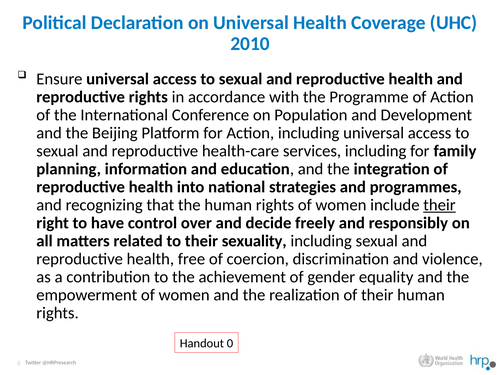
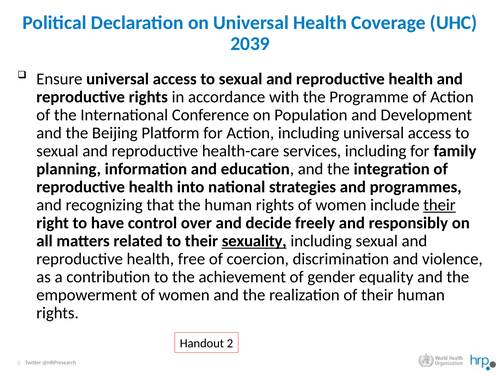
2010: 2010 -> 2039 (250, 44)
sexuality underline: none -> present (254, 242)
0: 0 -> 2 (230, 344)
